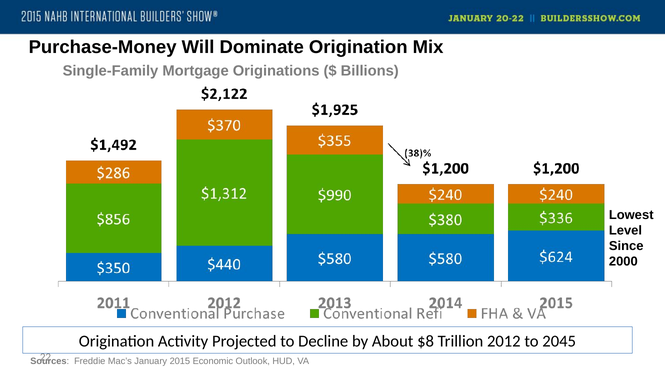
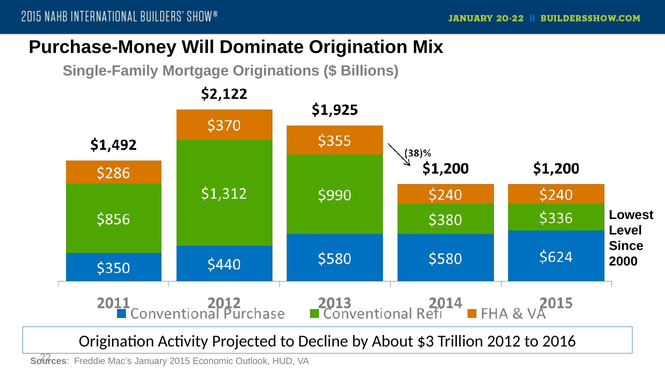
$8: $8 -> $3 (426, 341)
2045: 2045 -> 2016 (559, 341)
